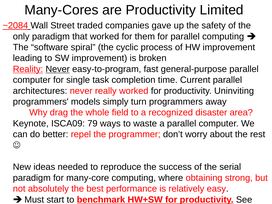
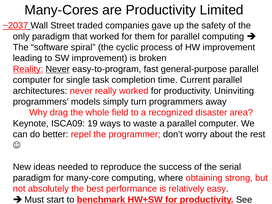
~2084: ~2084 -> ~2037 (15, 26)
79: 79 -> 19 (92, 123)
